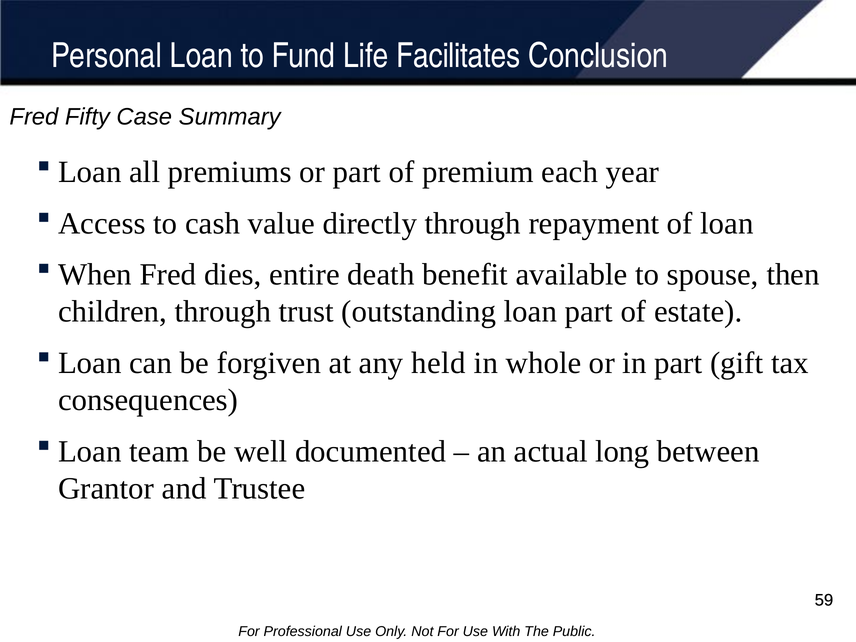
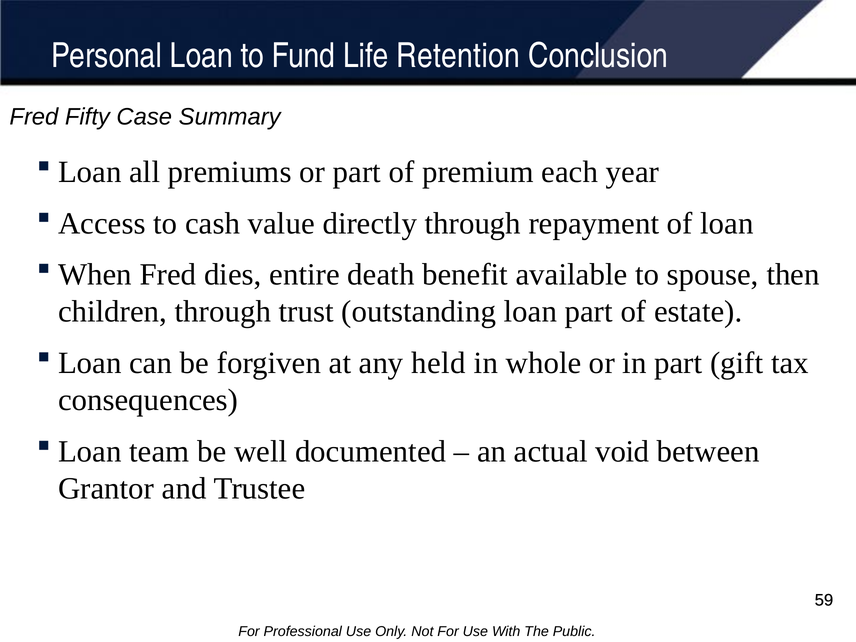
Facilitates: Facilitates -> Retention (458, 56)
long: long -> void (622, 451)
